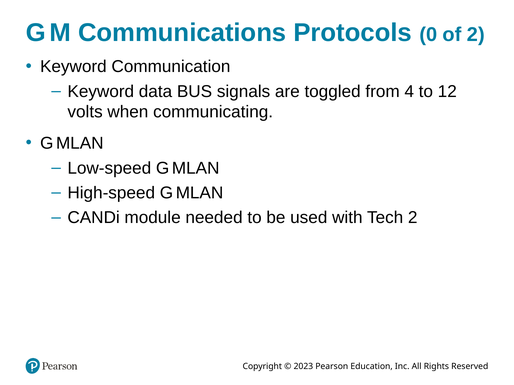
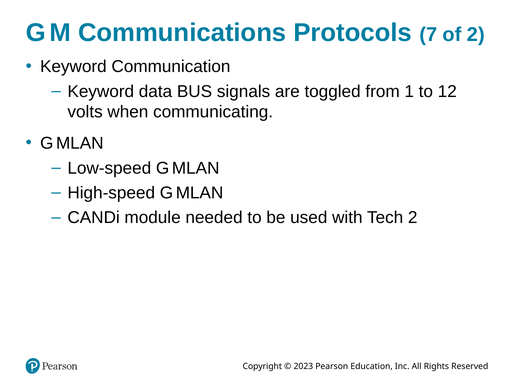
0: 0 -> 7 (428, 35)
4: 4 -> 1 (409, 92)
